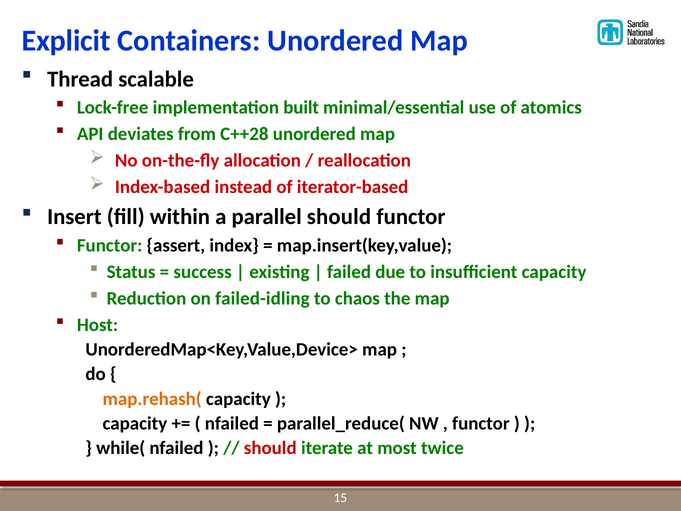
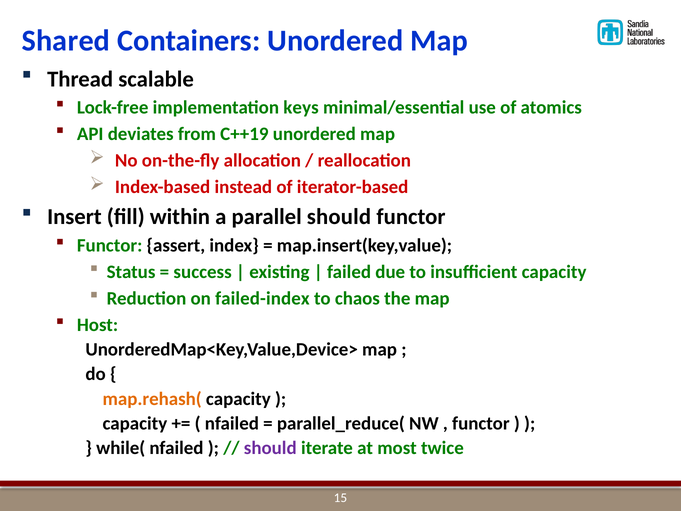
Explicit: Explicit -> Shared (66, 41)
built: built -> keys (301, 108)
C++28: C++28 -> C++19 (244, 134)
failed-idling: failed-idling -> failed-index (262, 298)
should colour: red -> purple (270, 448)
